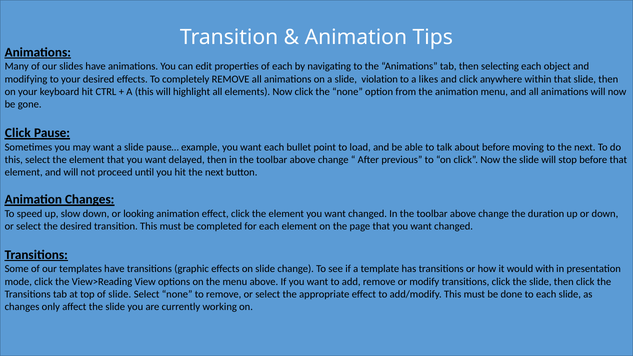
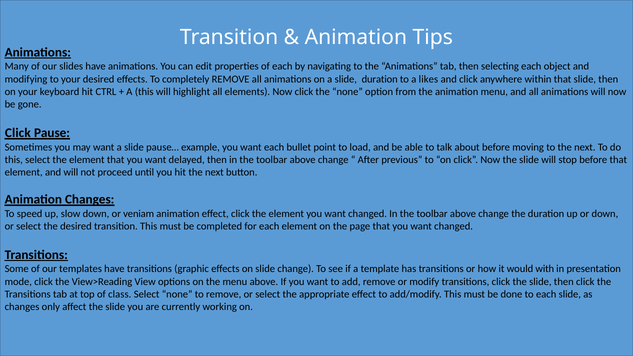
slide violation: violation -> duration (380, 79)
looking: looking -> veniam (139, 214)
of slide: slide -> class (120, 294)
